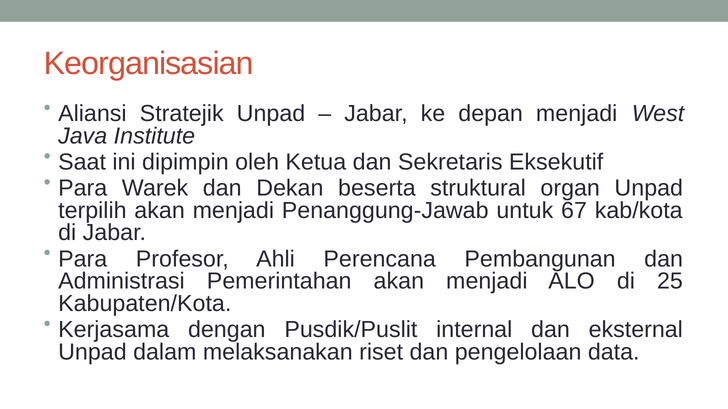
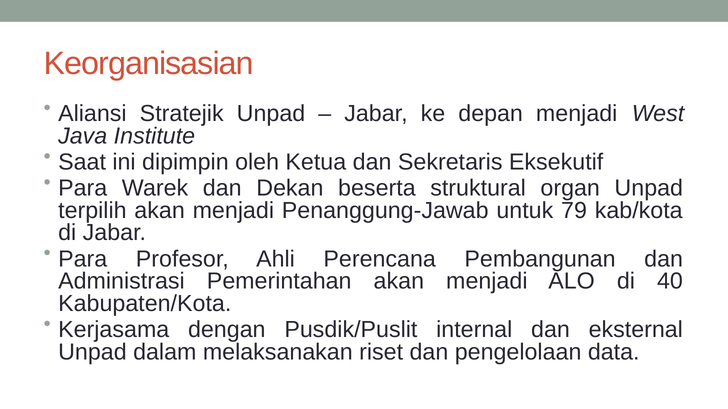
67: 67 -> 79 (574, 211)
25: 25 -> 40 (670, 282)
